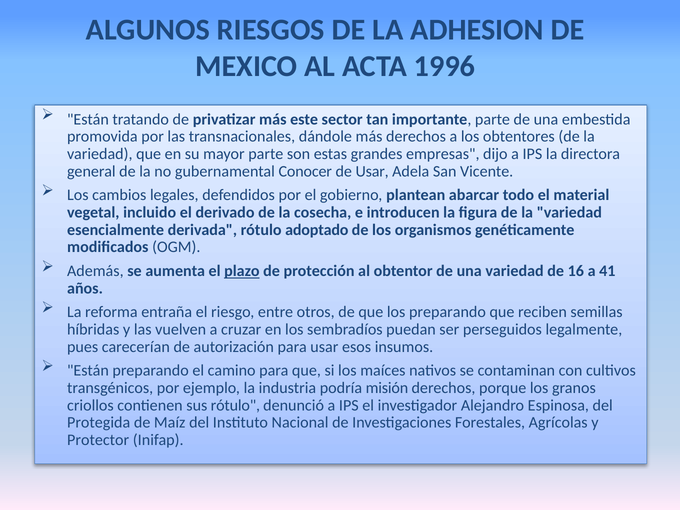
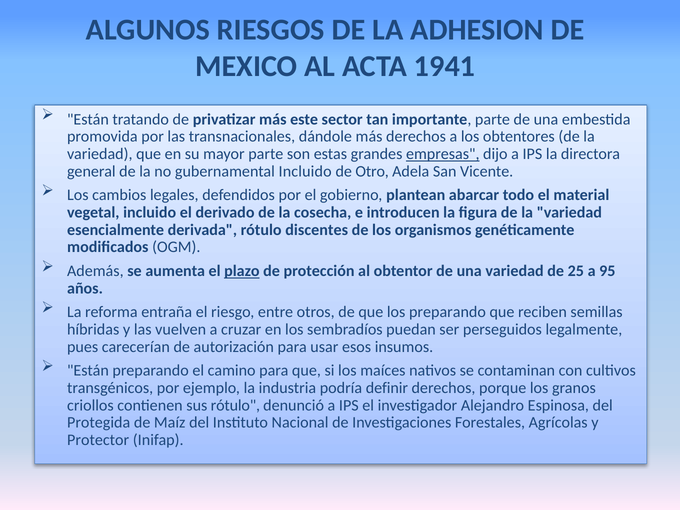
1996: 1996 -> 1941 (445, 66)
empresas underline: none -> present (443, 154)
gubernamental Conocer: Conocer -> Incluido (305, 171)
de Usar: Usar -> Otro (372, 171)
adoptado: adoptado -> discentes (317, 230)
16: 16 -> 25 (576, 271)
41: 41 -> 95 (607, 271)
misión: misión -> definir (387, 388)
